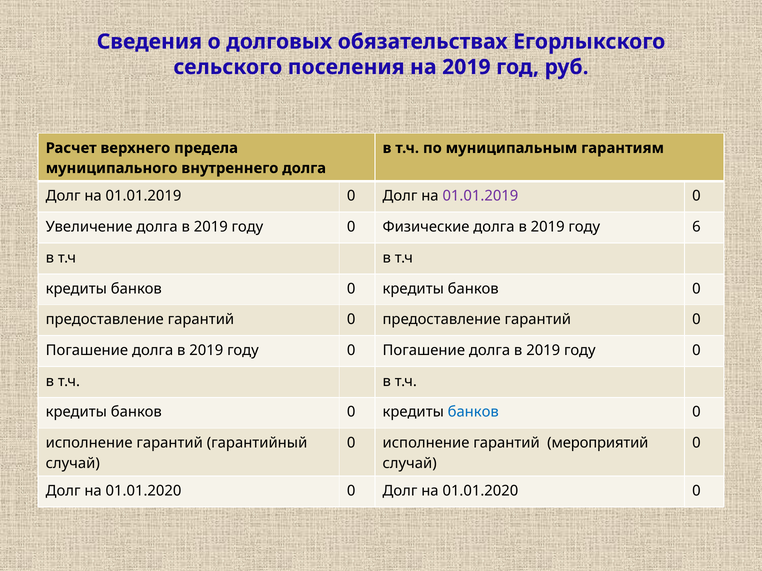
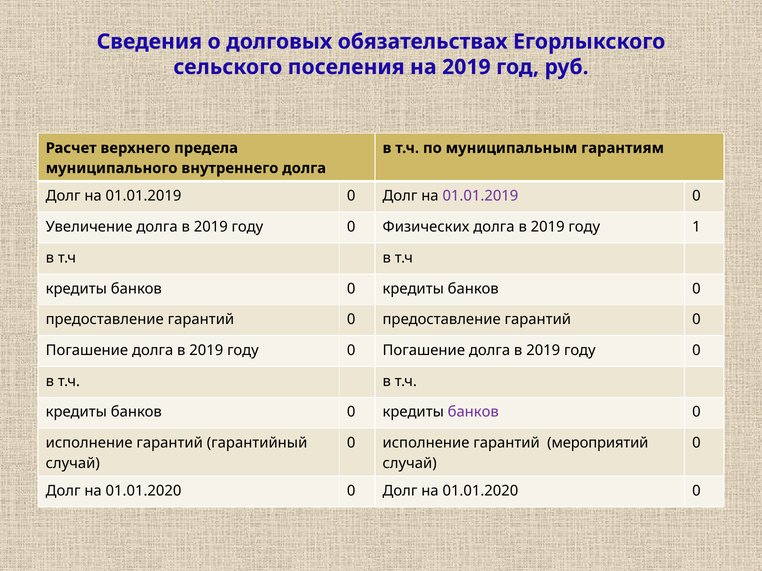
Физические: Физические -> Физических (426, 227)
6: 6 -> 1 (696, 227)
банков colour: blue -> purple (473, 412)
